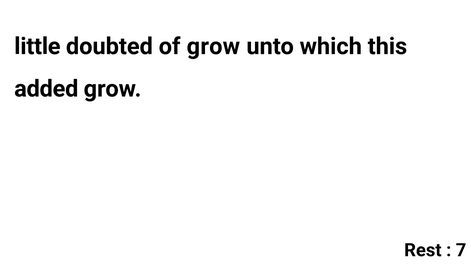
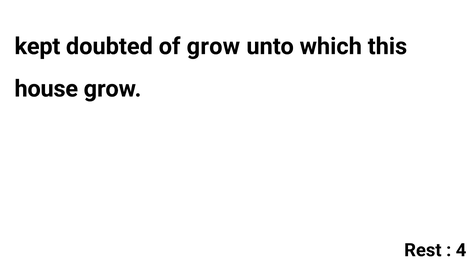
little: little -> kept (37, 46)
added: added -> house (46, 89)
7: 7 -> 4 (461, 250)
